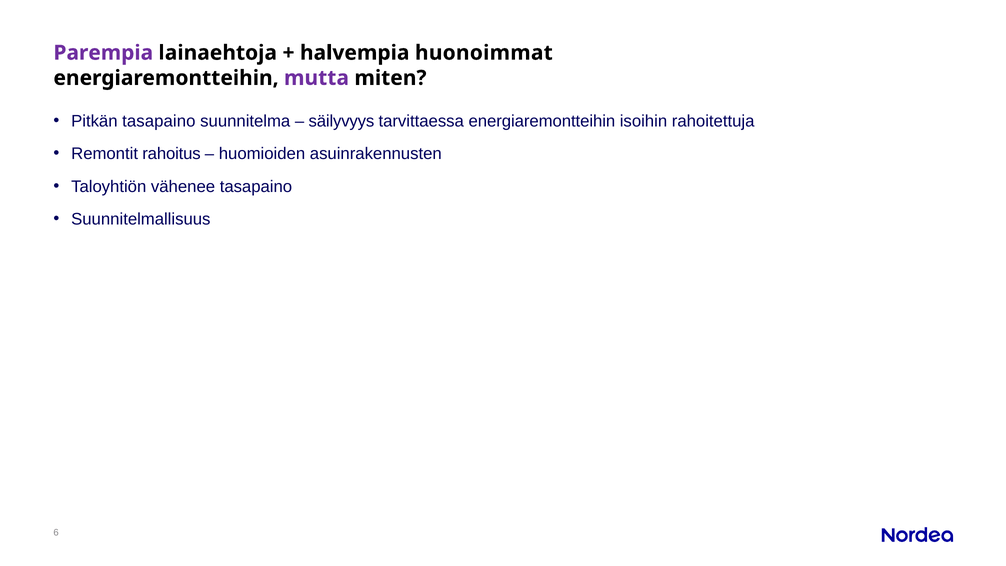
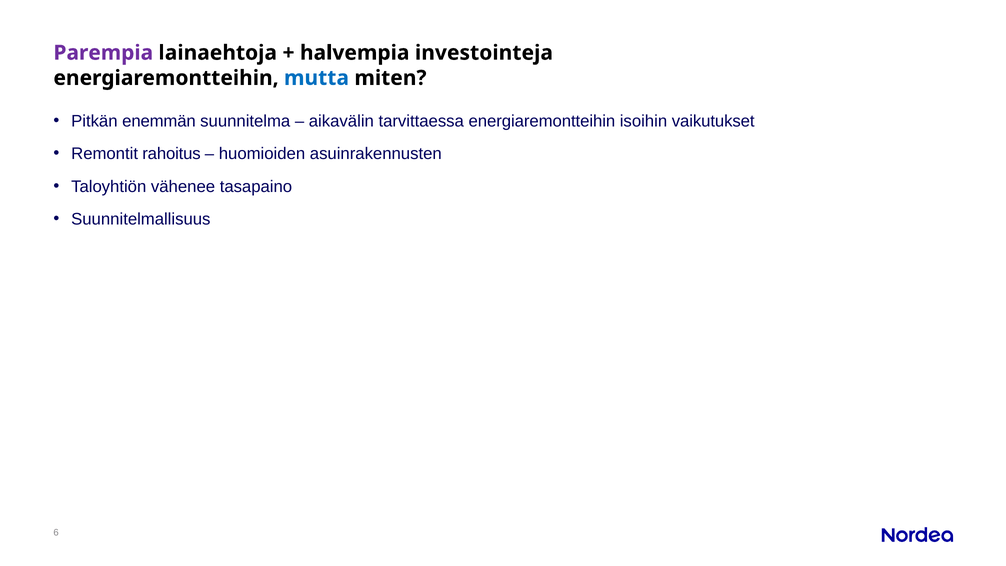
huonoimmat: huonoimmat -> investointeja (484, 53)
mutta colour: purple -> blue (317, 78)
Pitkän tasapaino: tasapaino -> enemmän (159, 121)
säilyvyys: säilyvyys -> aikavälin (341, 121)
rahoitettuja: rahoitettuja -> vaikutukset (713, 121)
